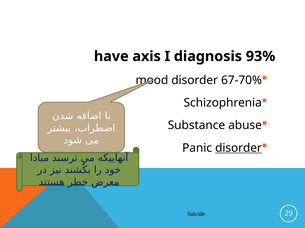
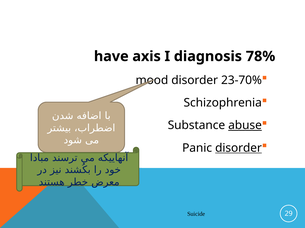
93%: 93% -> 78% (261, 57)
67-70%: 67-70% -> 23-70% (241, 80)
abuse underline: none -> present (245, 126)
